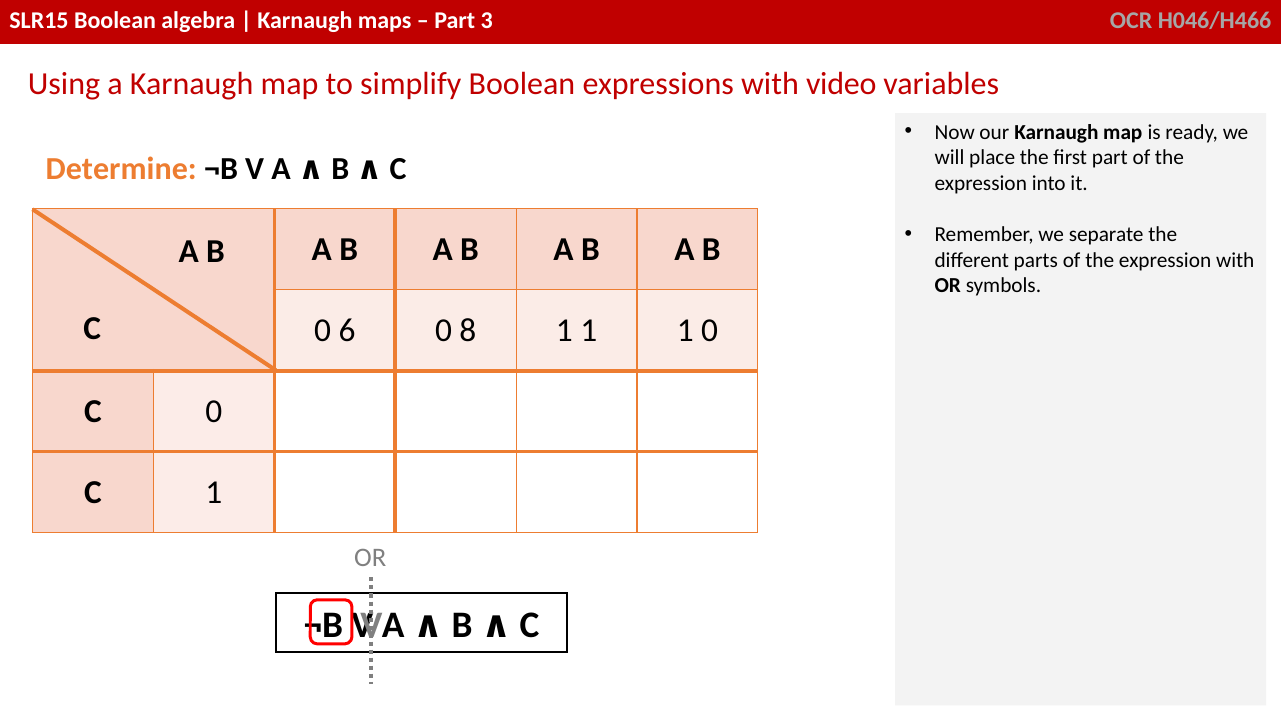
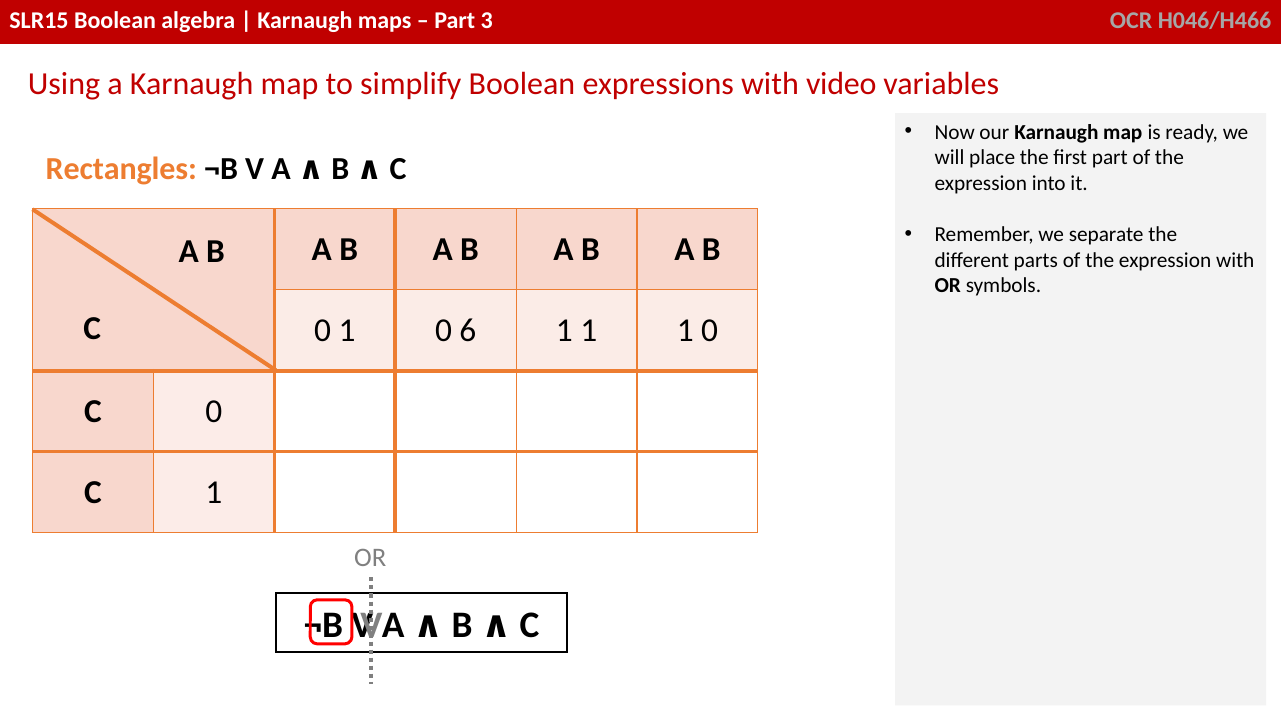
Determine: Determine -> Rectangles (121, 169)
0 6: 6 -> 1 (347, 330)
8: 8 -> 6 (468, 330)
